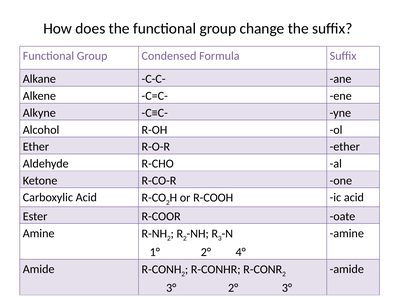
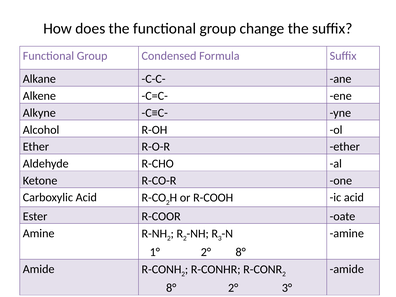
2° 4°: 4° -> 8° (241, 252)
3°: 3° -> 8° (171, 288)
